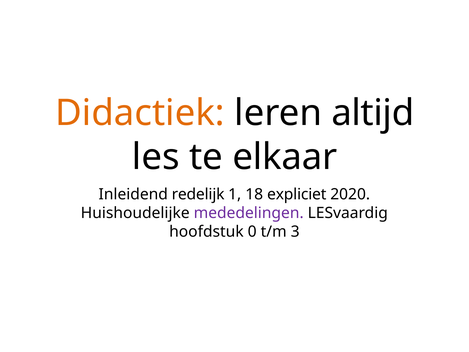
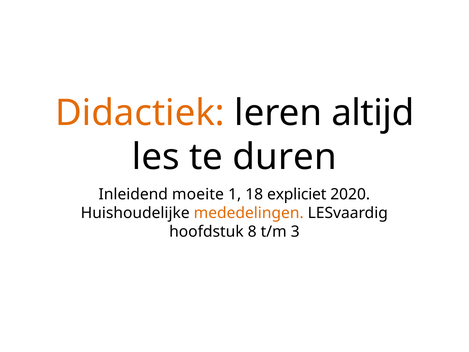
elkaar: elkaar -> duren (285, 157)
redelijk: redelijk -> moeite (198, 194)
mededelingen colour: purple -> orange (249, 213)
0: 0 -> 8 (252, 232)
